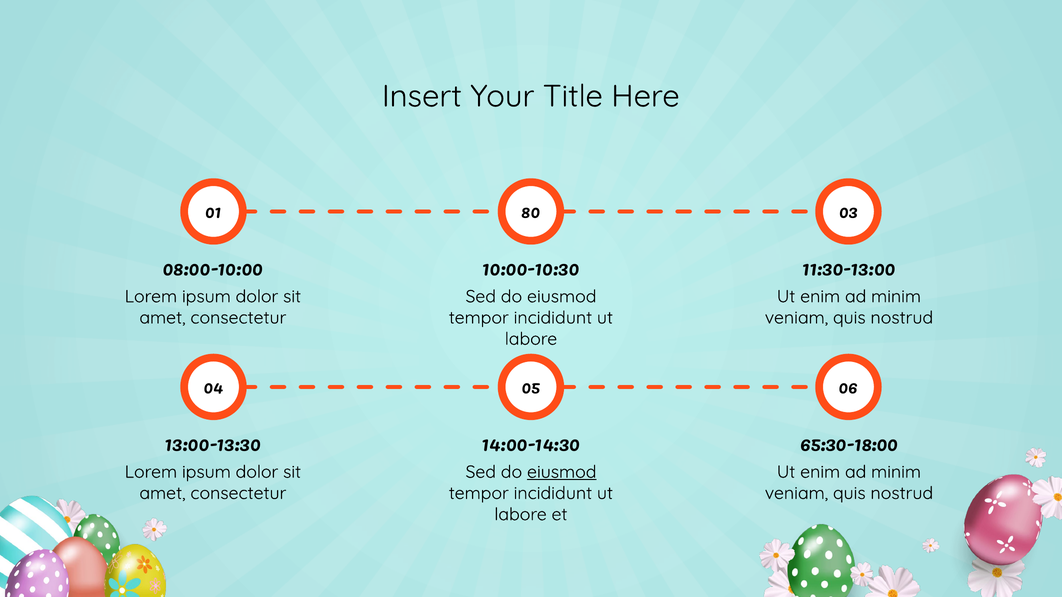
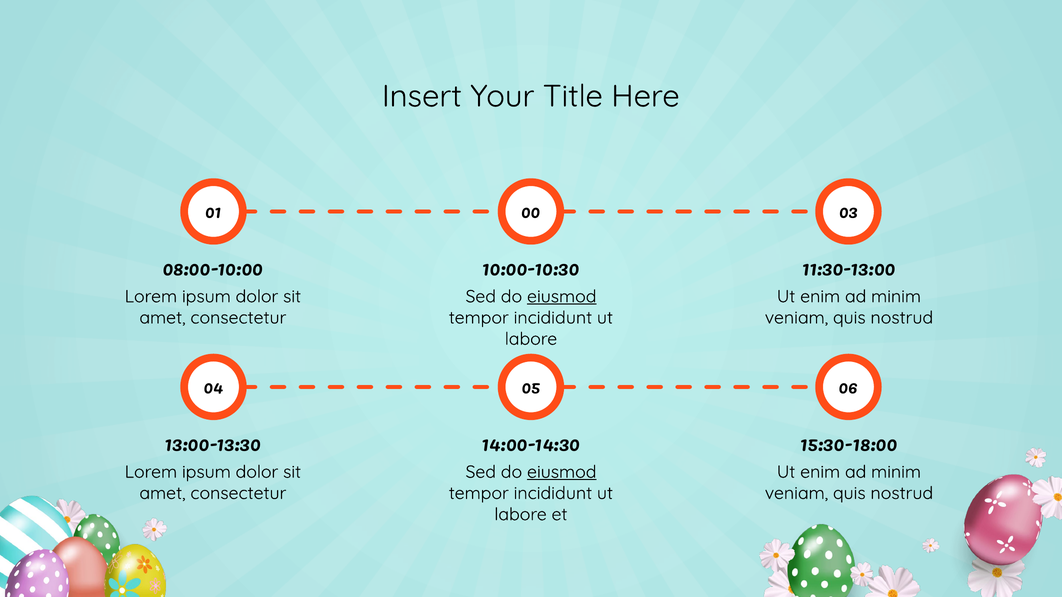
80: 80 -> 00 (531, 213)
eiusmod underline: none -> present (562, 297)
65:30-18:00: 65:30-18:00 -> 15:30-18:00 (849, 445)
